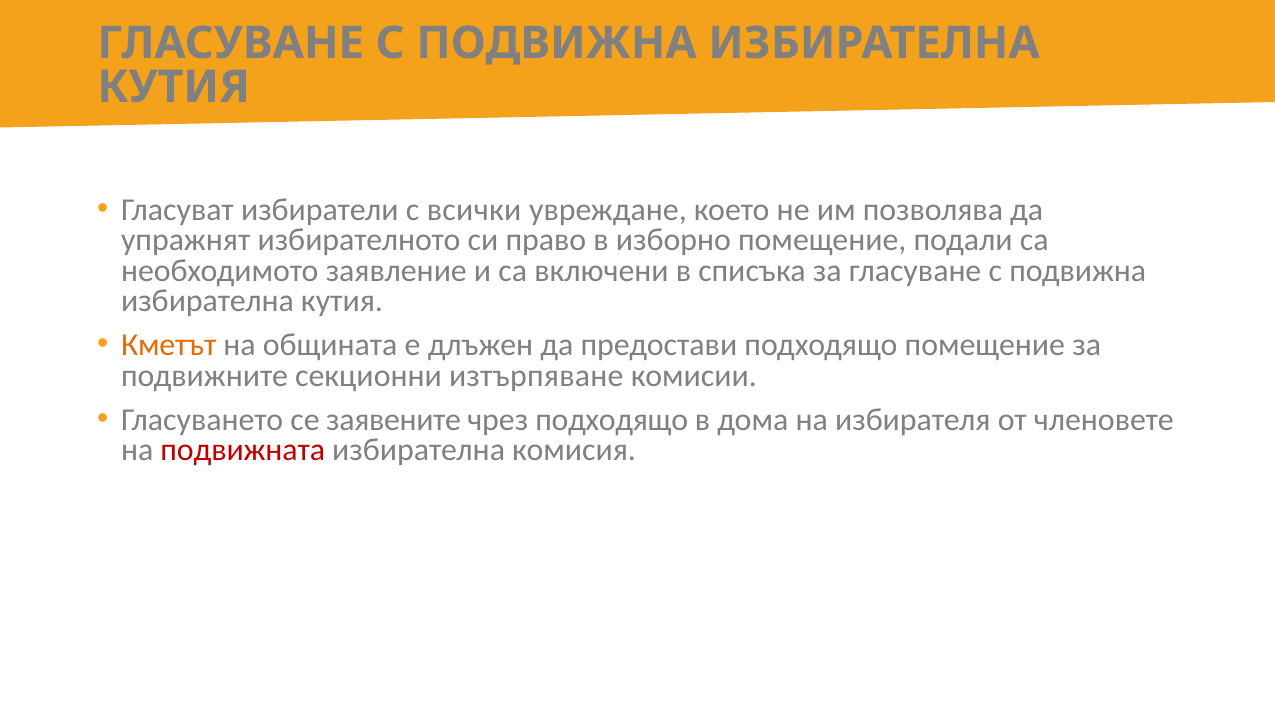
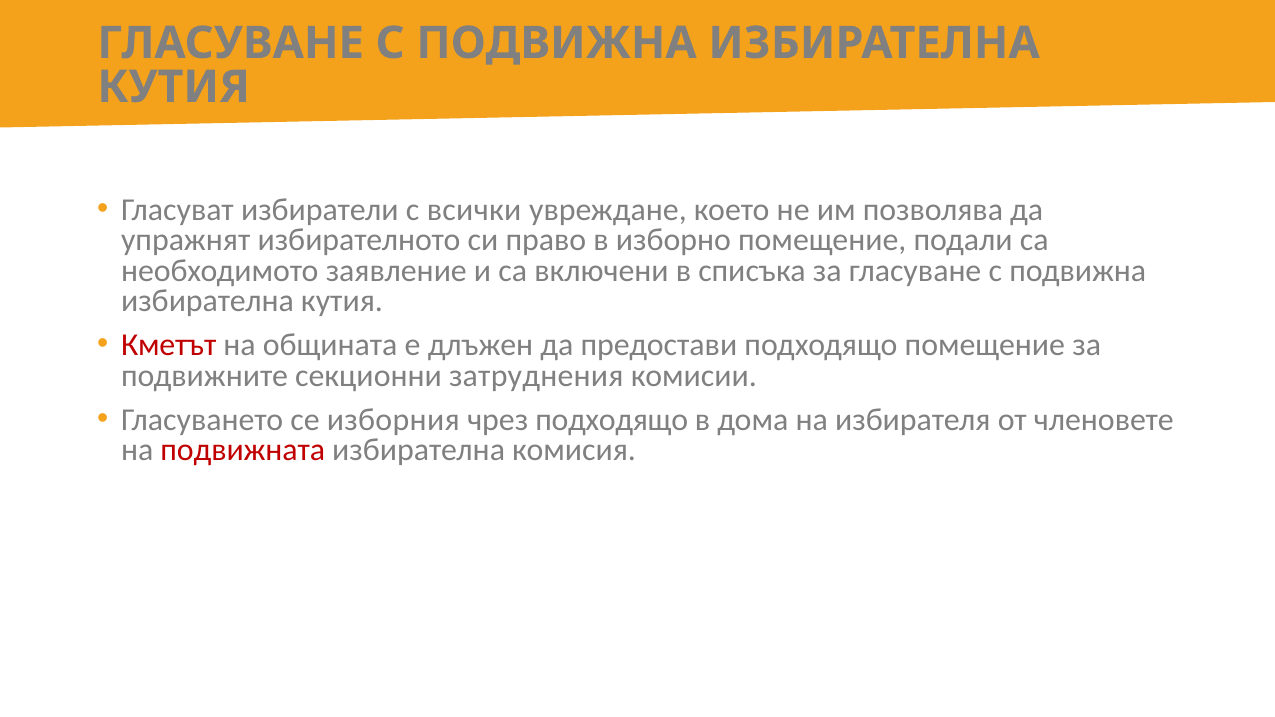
Кметът colour: orange -> red (169, 345)
изтърпяване: изтърпяване -> затруднения (536, 376)
заявените: заявените -> изборния (393, 420)
